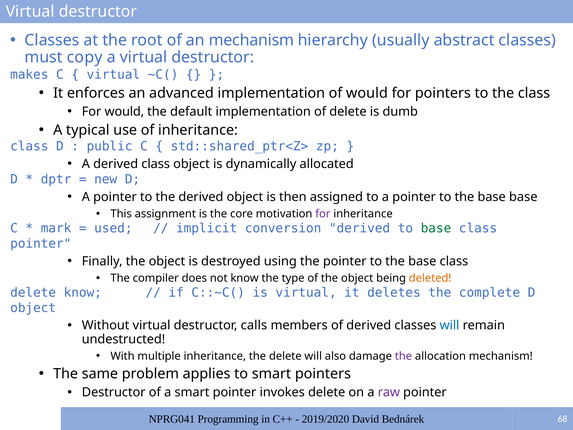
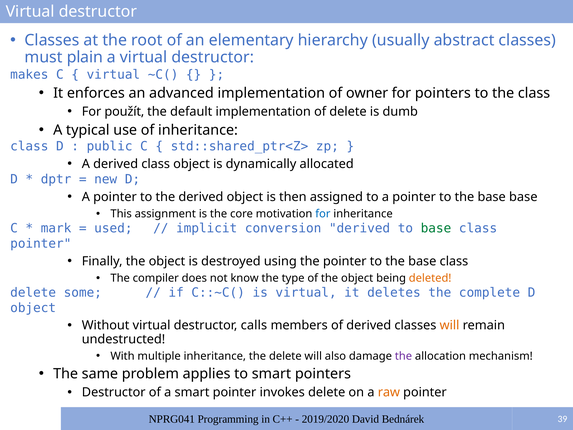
an mechanism: mechanism -> elementary (251, 40)
copy: copy -> plain (85, 57)
of would: would -> owner (367, 93)
For would: would -> použít (124, 111)
for colour: purple -> blue (323, 214)
delete know: know -> some (83, 292)
will colour: blue -> orange (450, 325)
raw colour: purple -> orange (389, 392)
68: 68 -> 39 (562, 419)
